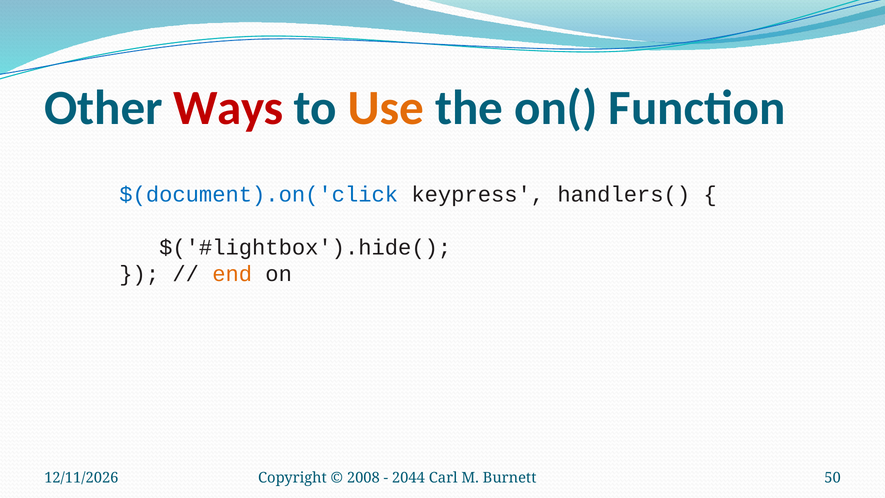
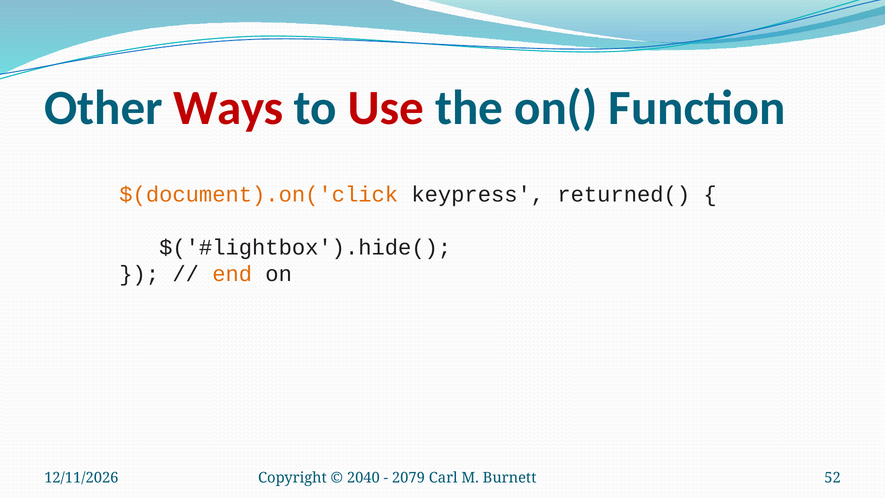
Use colour: orange -> red (386, 108)
$(document).on('click colour: blue -> orange (259, 194)
handlers(: handlers( -> returned( (624, 194)
2008: 2008 -> 2040 (363, 478)
2044: 2044 -> 2079 (408, 478)
50: 50 -> 52 (833, 478)
